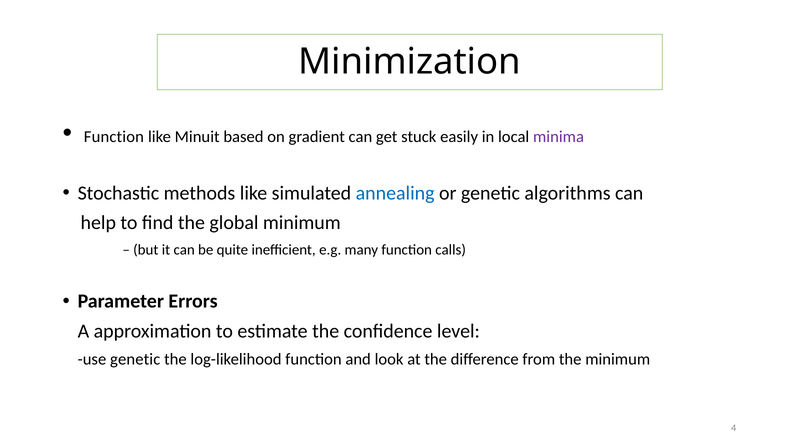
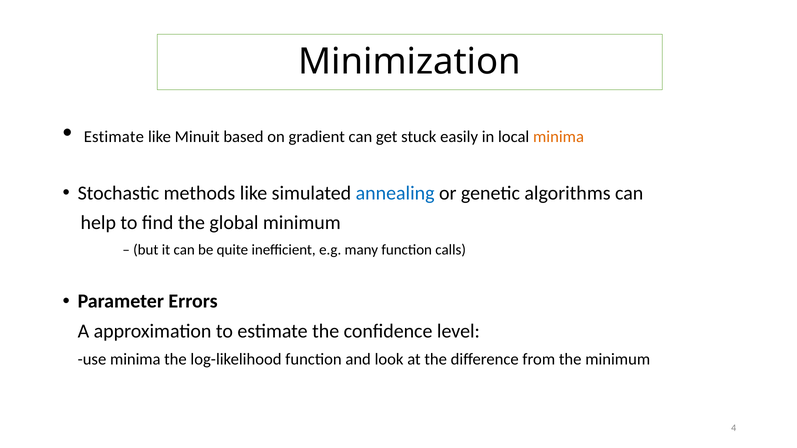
Function: Function -> Estimate (114, 137)
minima colour: purple -> orange (558, 137)
use genetic: genetic -> minima (135, 359)
